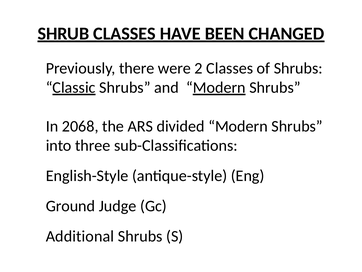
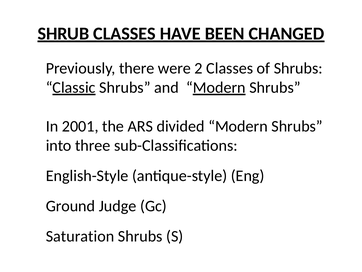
2068: 2068 -> 2001 (80, 126)
Additional: Additional -> Saturation (80, 236)
